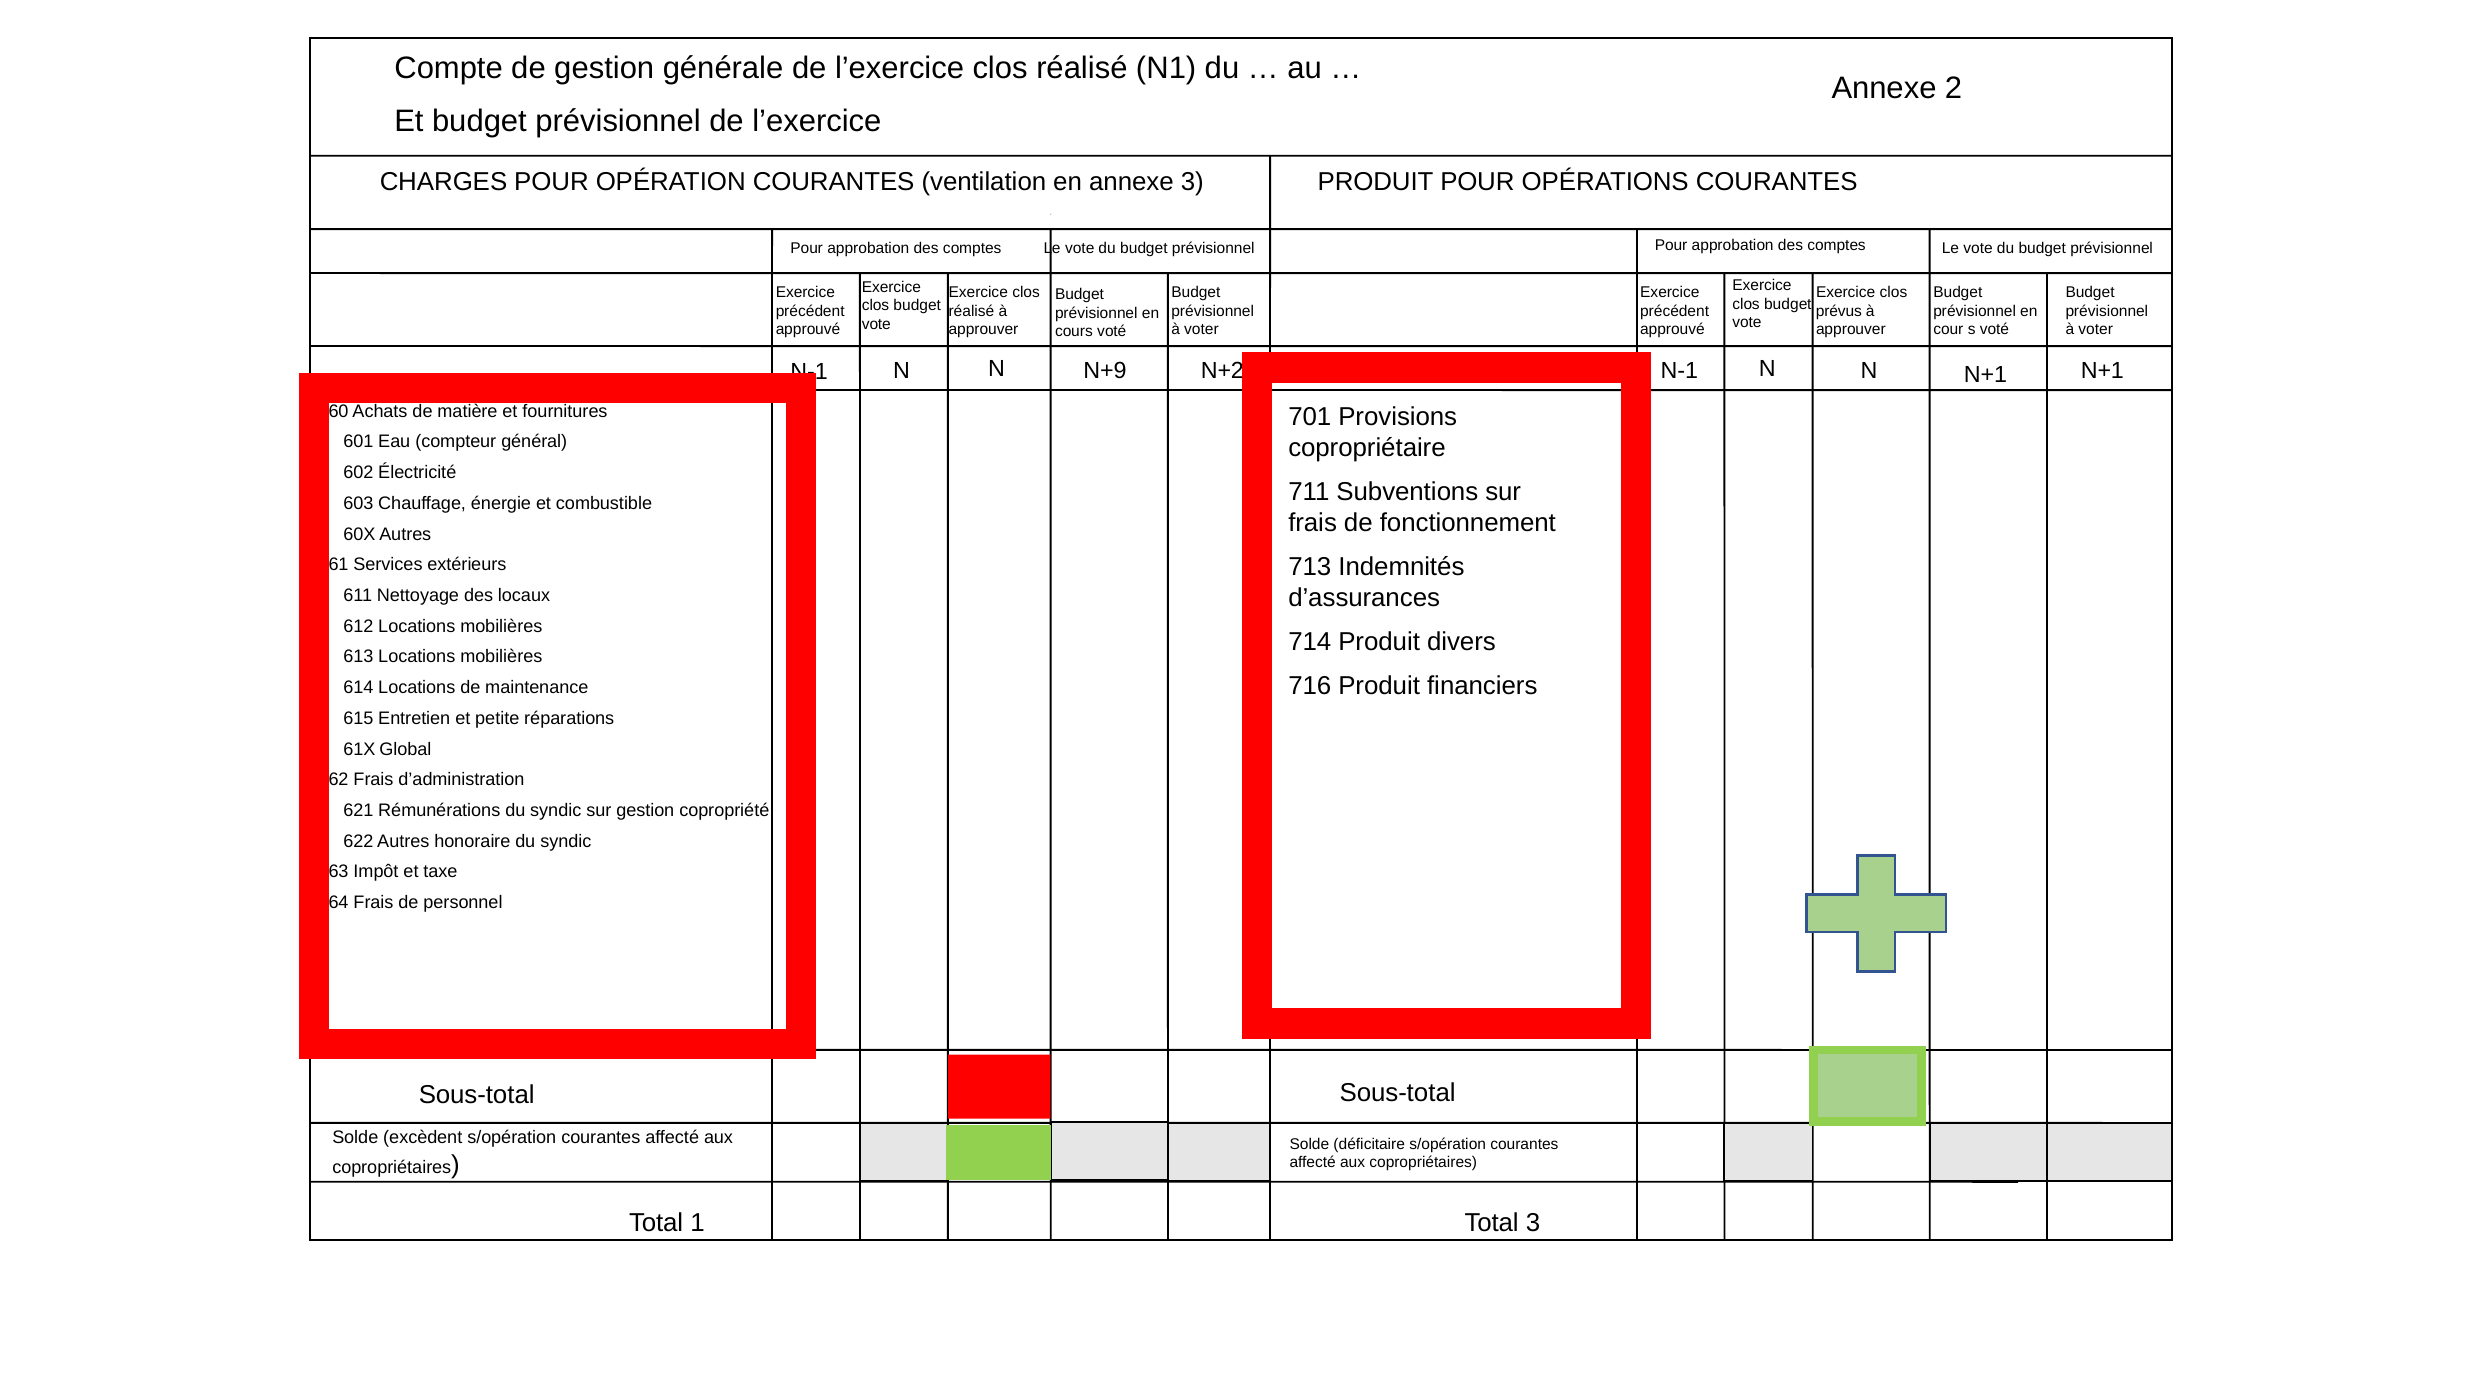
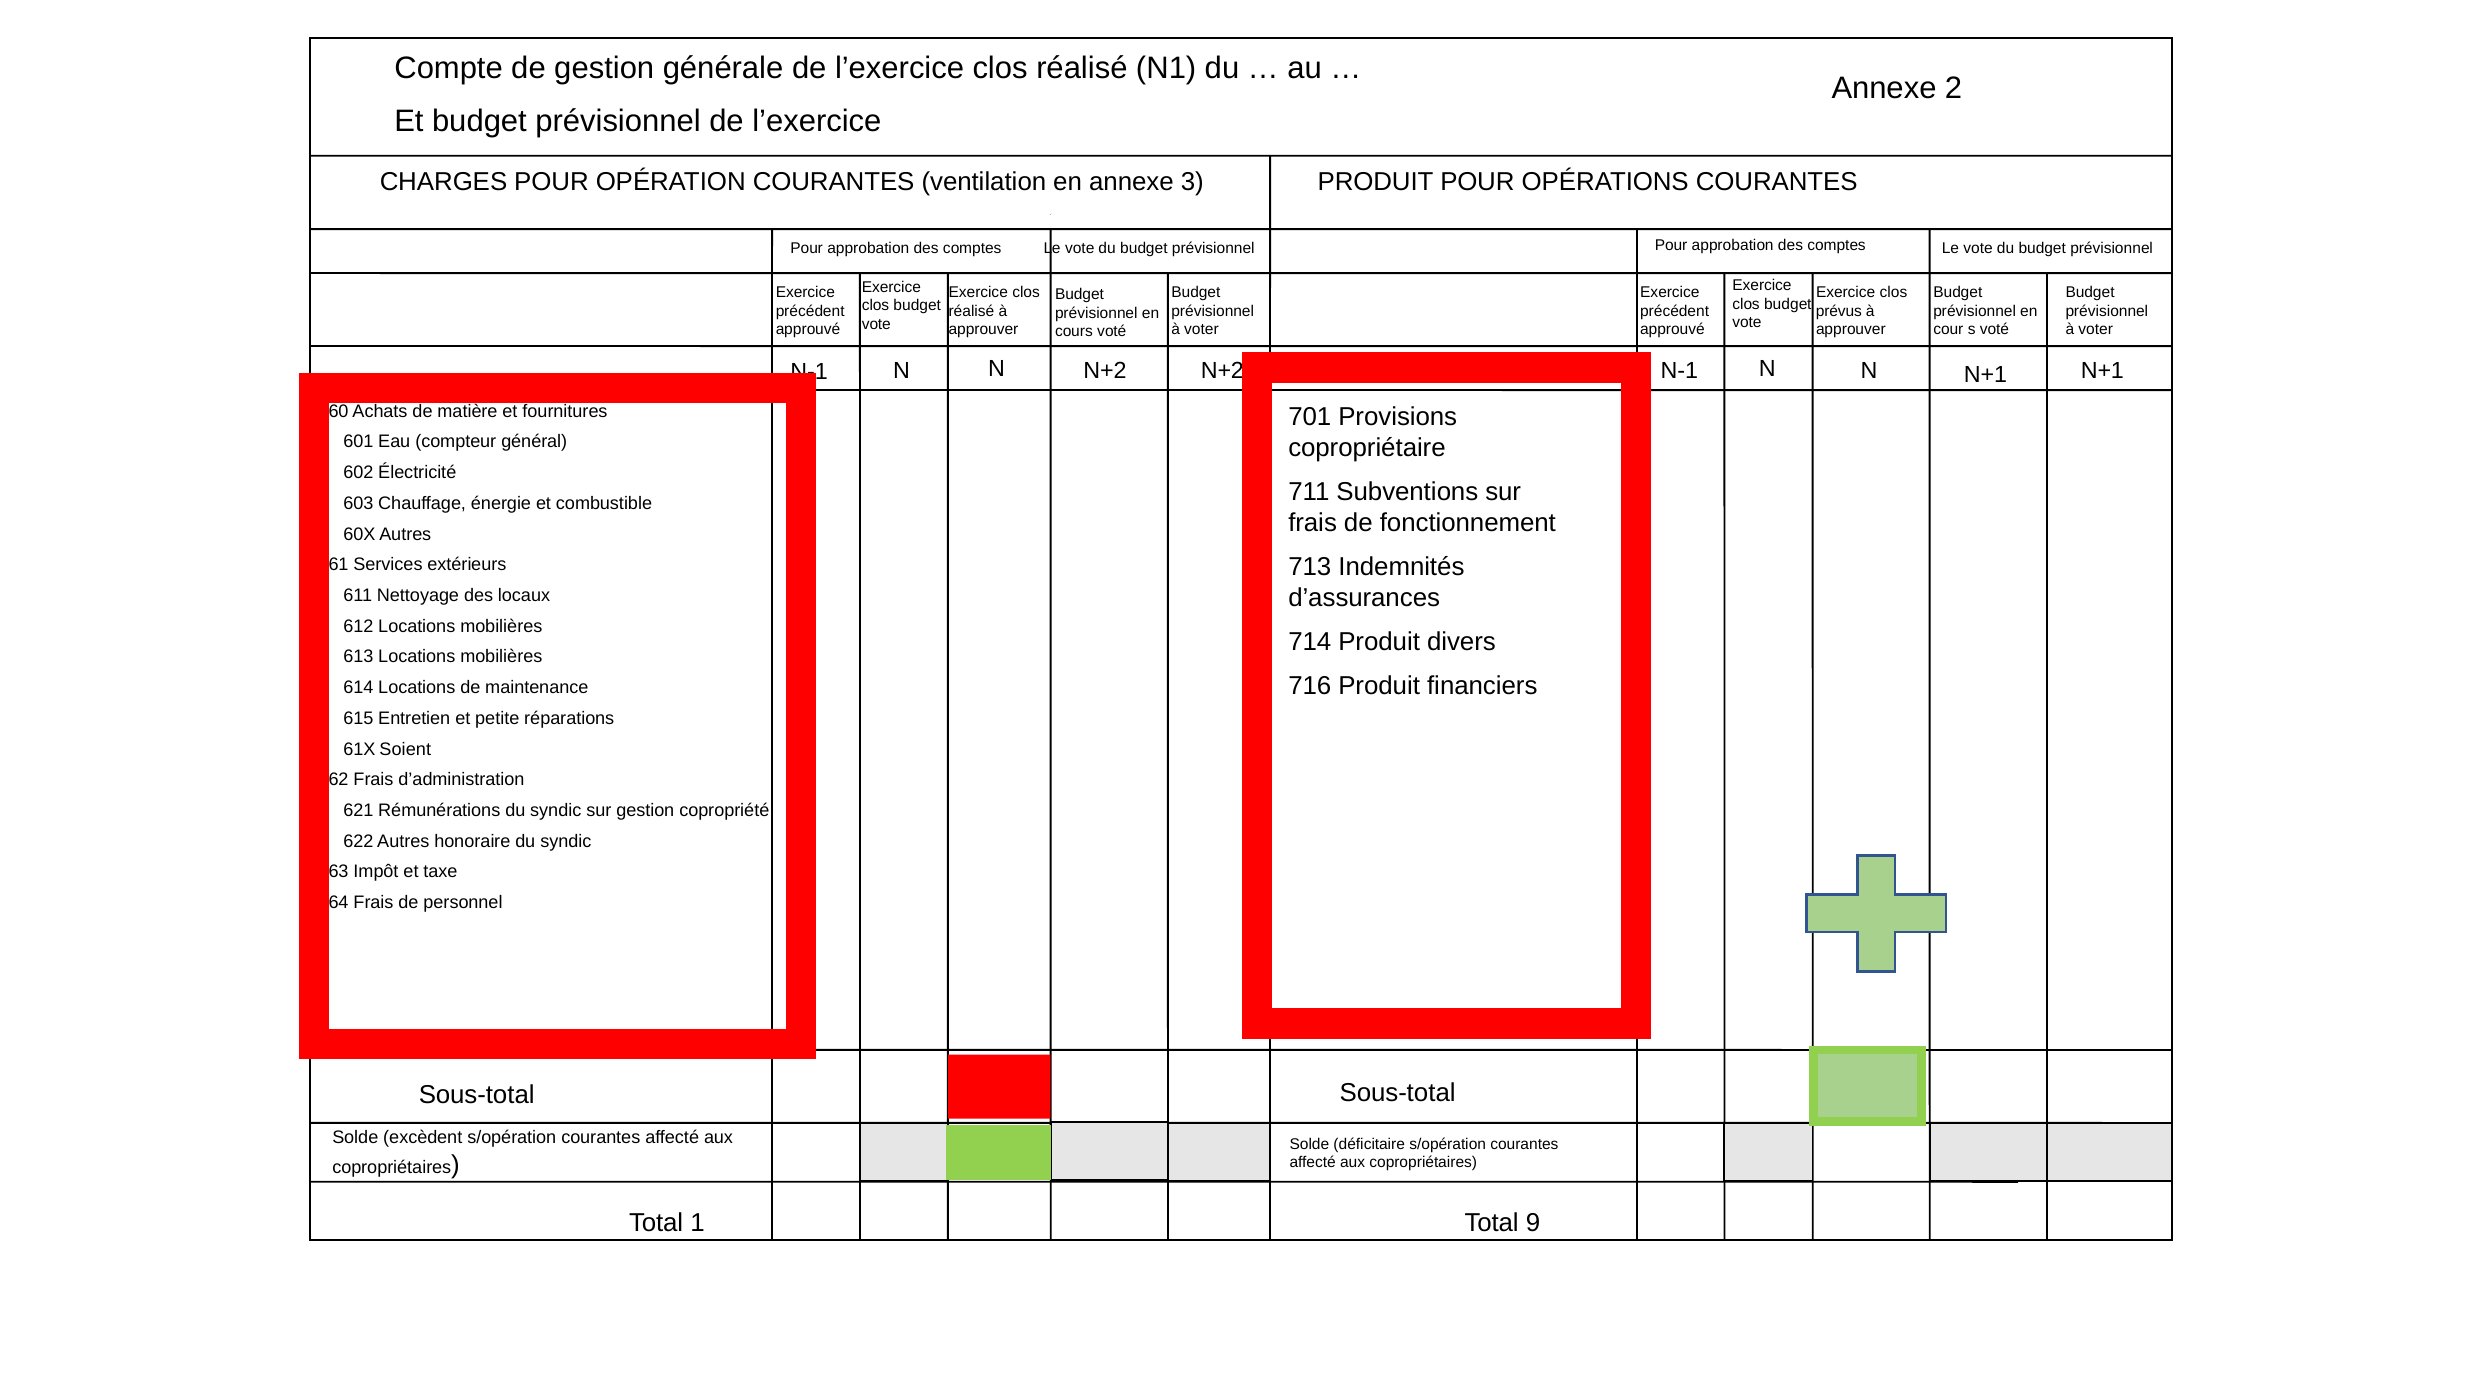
N N+9: N+9 -> N+2 (1105, 371)
Global: Global -> Soient (405, 749)
Total 3: 3 -> 9 (1533, 1223)
